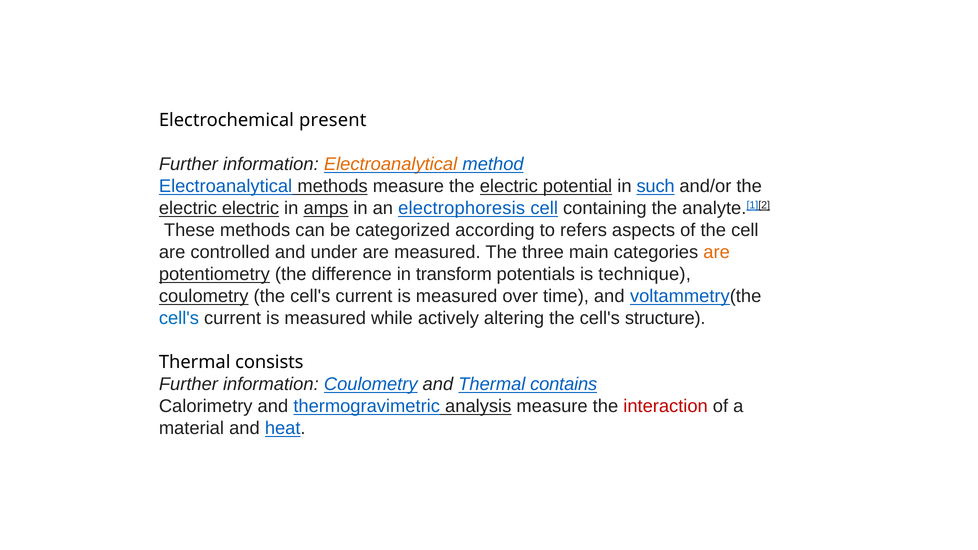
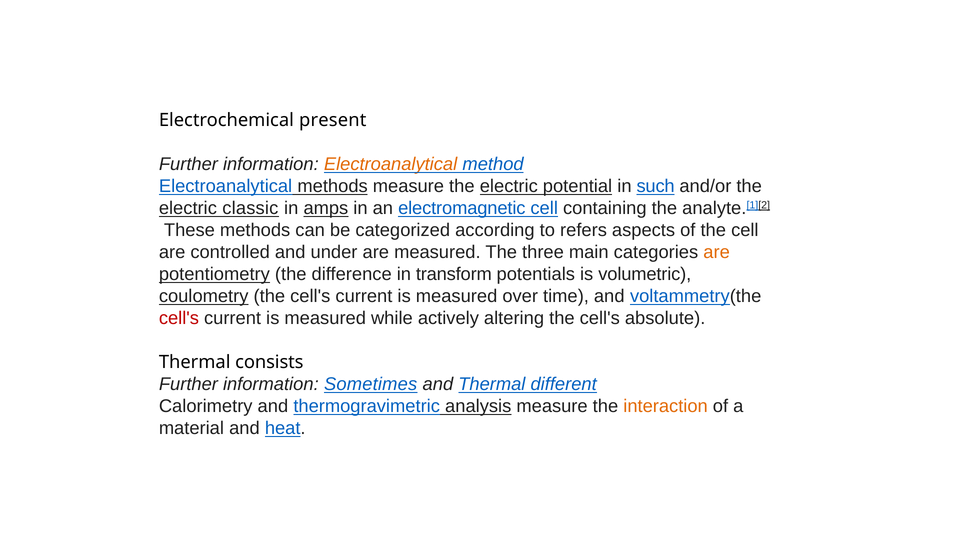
electric electric: electric -> classic (250, 208)
electrophoresis: electrophoresis -> electromagnetic (462, 208)
technique: technique -> volumetric (645, 274)
cell's colour: blue -> red (179, 318)
structure: structure -> absolute (665, 318)
information Coulometry: Coulometry -> Sometimes (371, 384)
contains: contains -> different (564, 384)
interaction colour: red -> orange (666, 406)
